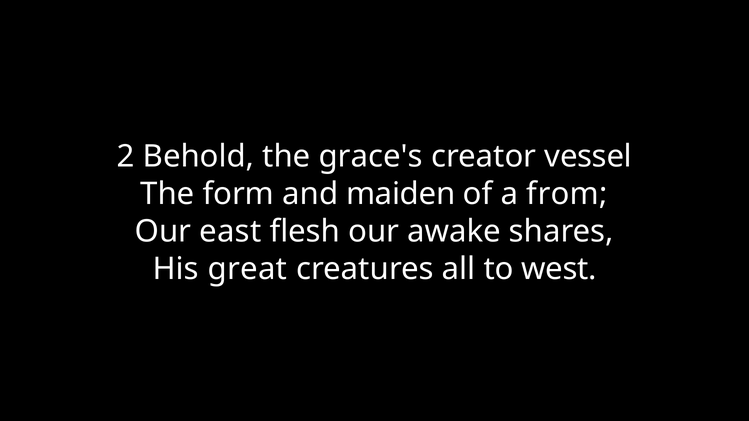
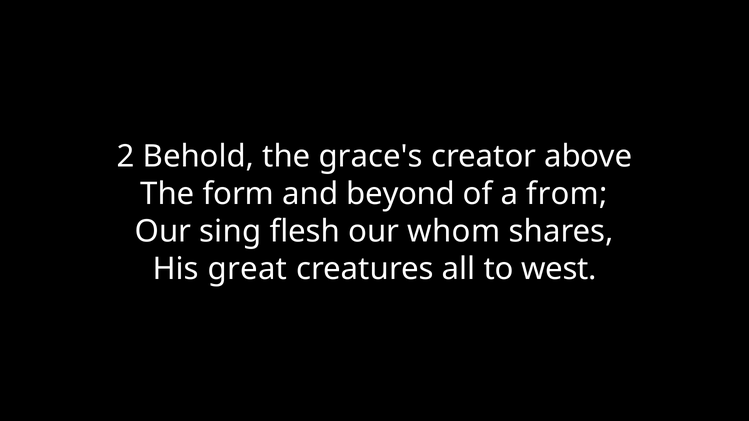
vessel: vessel -> above (588, 157)
maiden: maiden -> beyond (401, 194)
east: east -> sing (230, 232)
awake: awake -> whom (454, 232)
